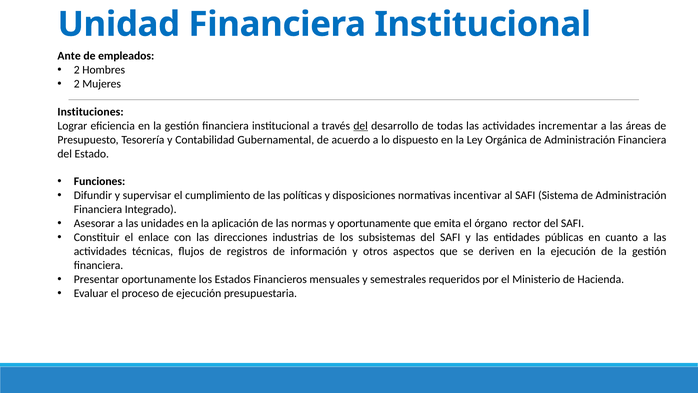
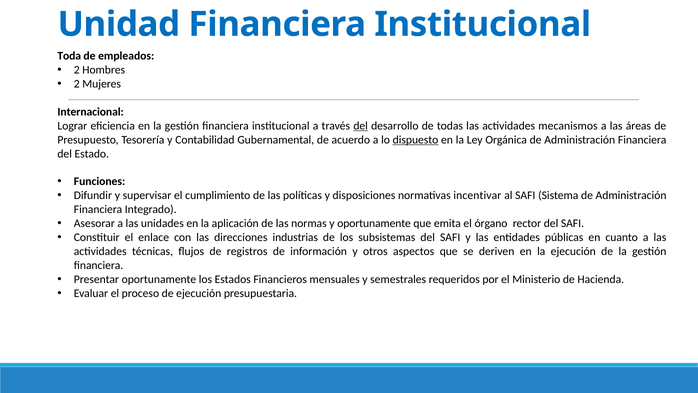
Ante: Ante -> Toda (69, 56)
Instituciones: Instituciones -> Internacional (91, 112)
incrementar: incrementar -> mecanismos (568, 126)
dispuesto underline: none -> present (416, 140)
